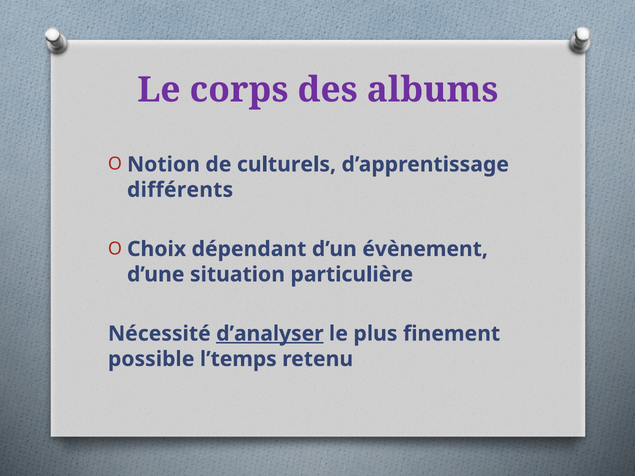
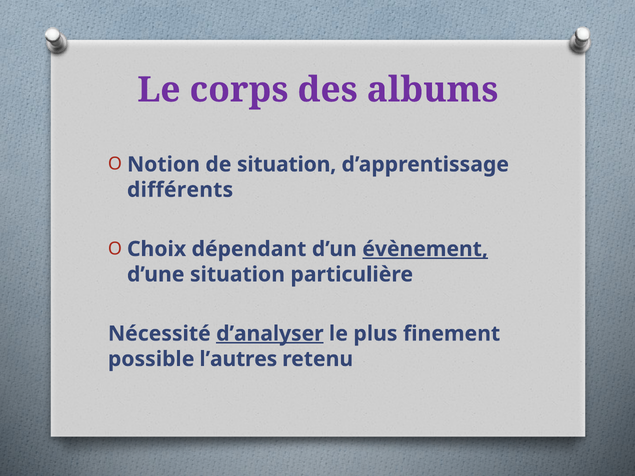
de culturels: culturels -> situation (287, 165)
évènement underline: none -> present (425, 249)
l’temps: l’temps -> l’autres (238, 359)
